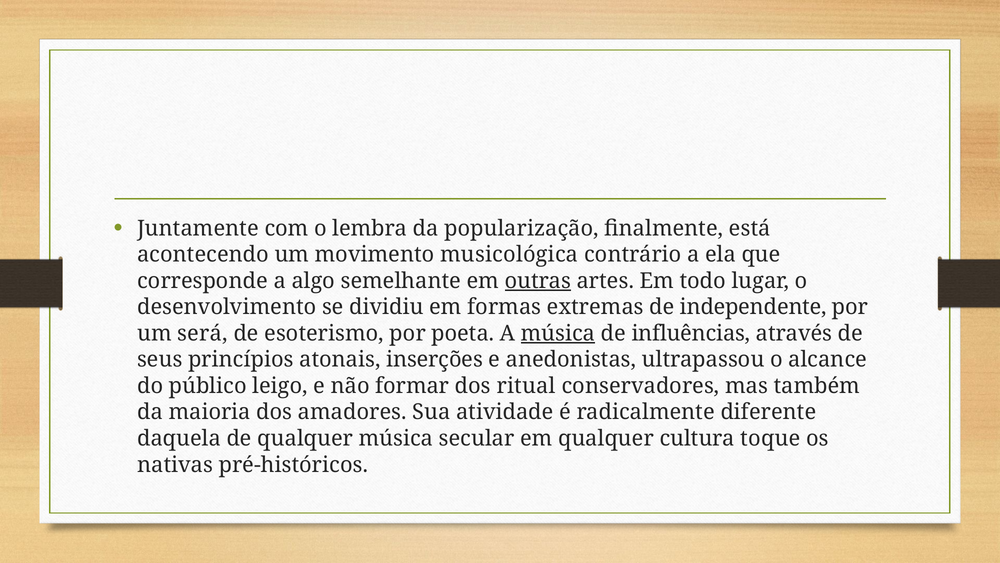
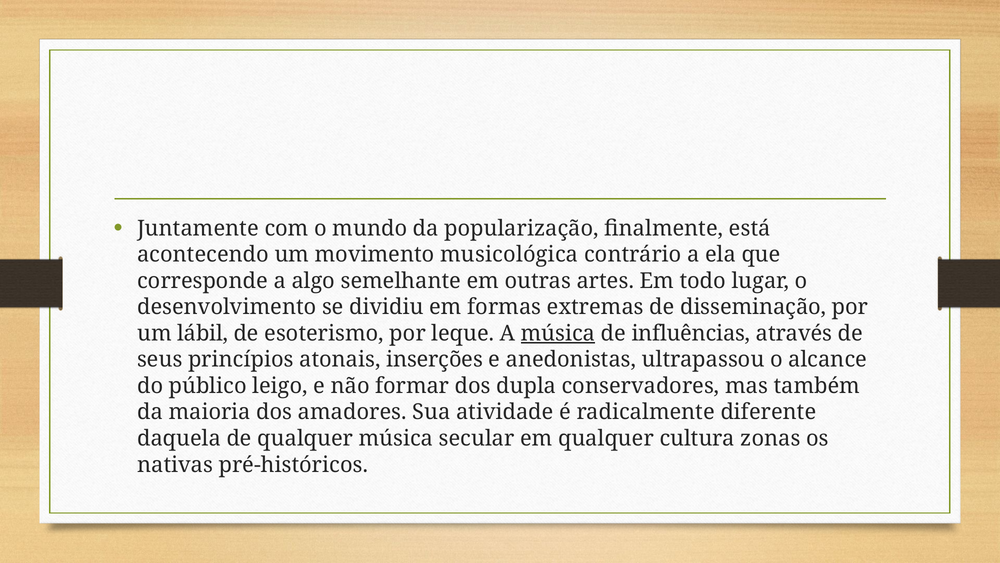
lembra: lembra -> mundo (370, 228)
outras underline: present -> none (538, 281)
independente: independente -> disseminação (753, 307)
será: será -> lábil (203, 333)
poeta: poeta -> leque (463, 333)
ritual: ritual -> dupla (526, 386)
toque: toque -> zonas (770, 438)
